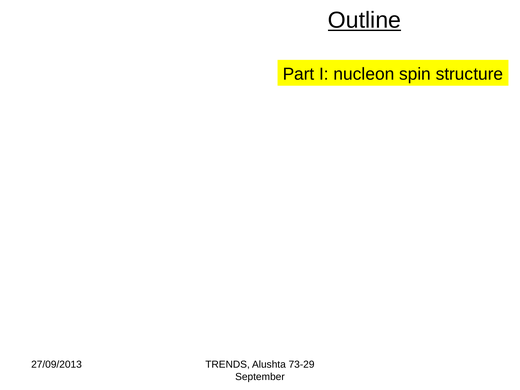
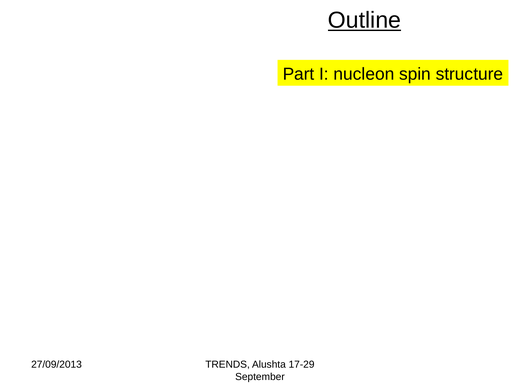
73-29: 73-29 -> 17-29 (302, 365)
